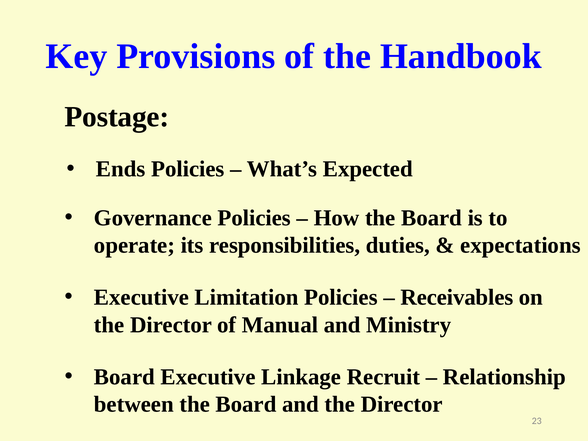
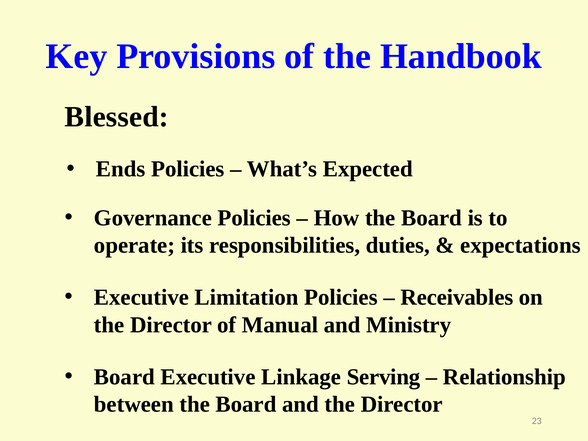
Postage: Postage -> Blessed (117, 117)
Recruit: Recruit -> Serving (384, 377)
